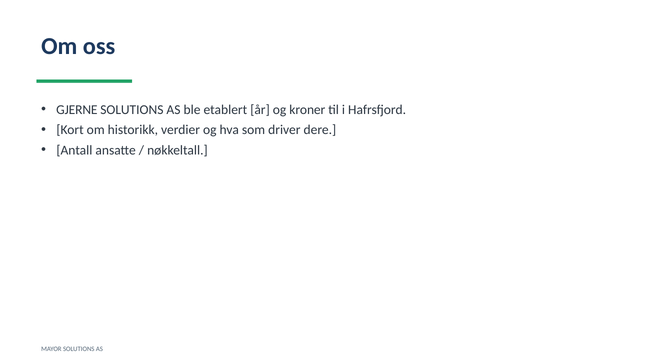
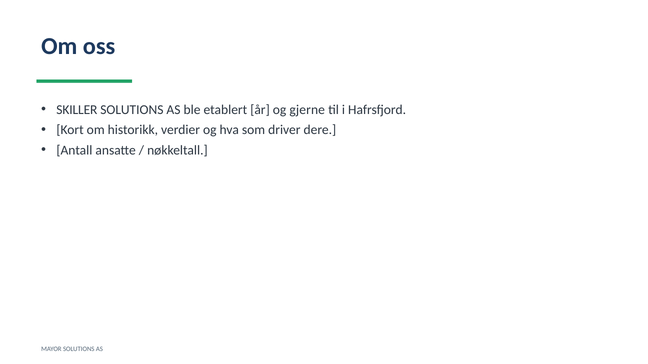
GJERNE: GJERNE -> SKILLER (77, 110)
kroner: kroner -> gjerne (307, 110)
